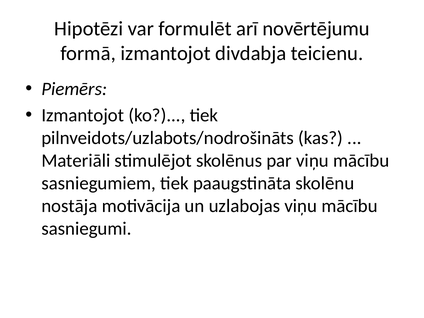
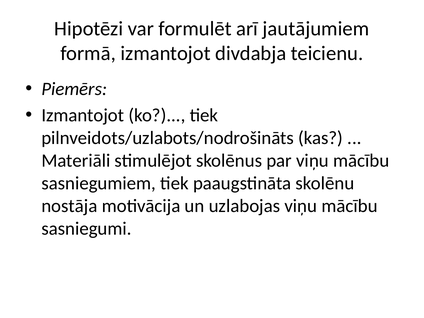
novērtējumu: novērtējumu -> jautājumiem (316, 29)
